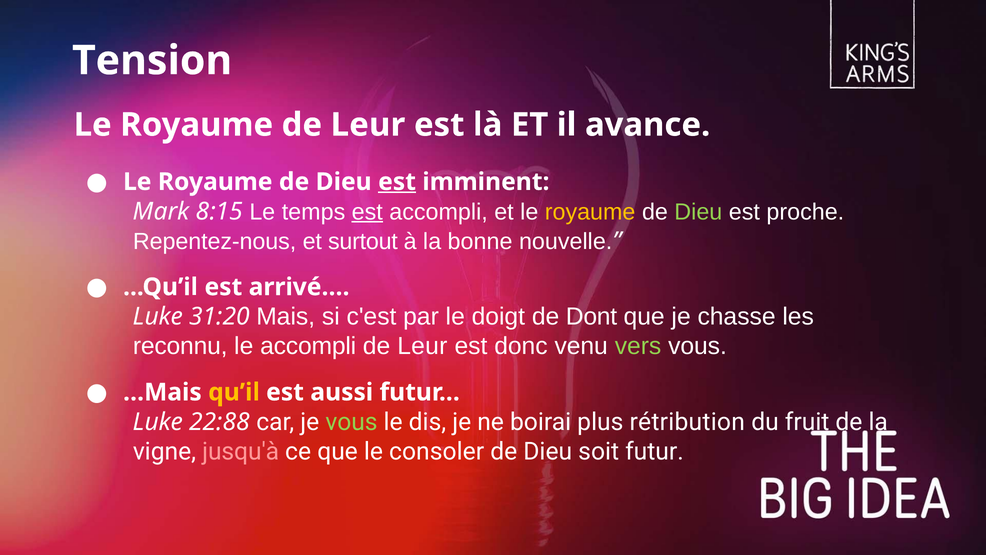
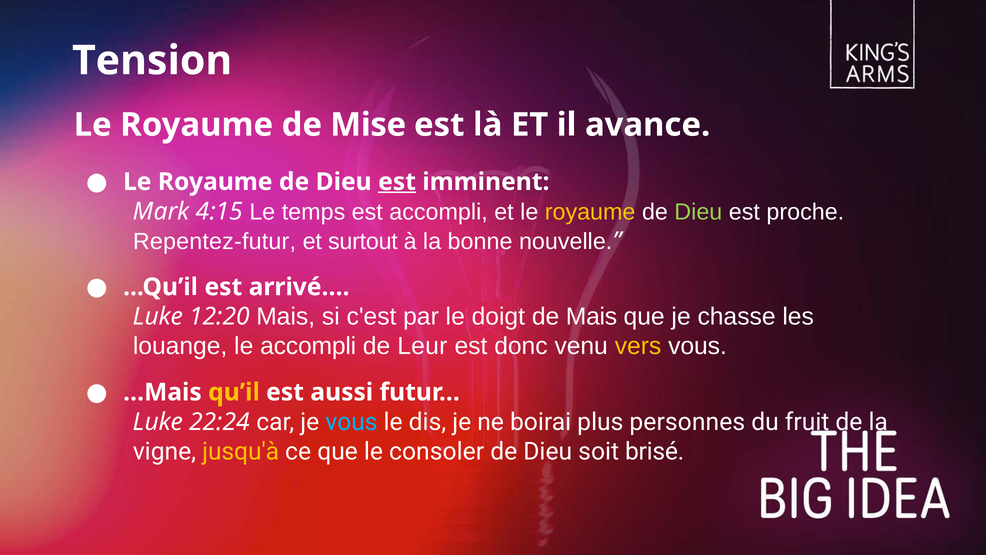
Royaume de Leur: Leur -> Mise (368, 125)
8:15: 8:15 -> 4:15 (220, 211)
est underline: present -> none (367, 212)
Repentez-nous: Repentez-nous -> Repentez-futur (214, 241)
31:20: 31:20 -> 12:20 (220, 316)
de Dont: Dont -> Mais (591, 316)
reconnu: reconnu -> louange (180, 346)
vers colour: light green -> yellow (638, 346)
22:88: 22:88 -> 22:24 (220, 422)
vous colour: light green -> light blue (351, 422)
rétribution: rétribution -> personnes (687, 422)
jusqu'à colour: pink -> yellow (241, 451)
soit futur: futur -> brisé (655, 451)
